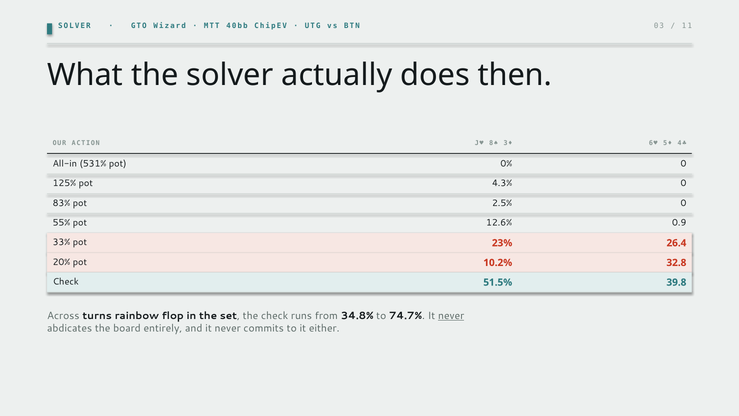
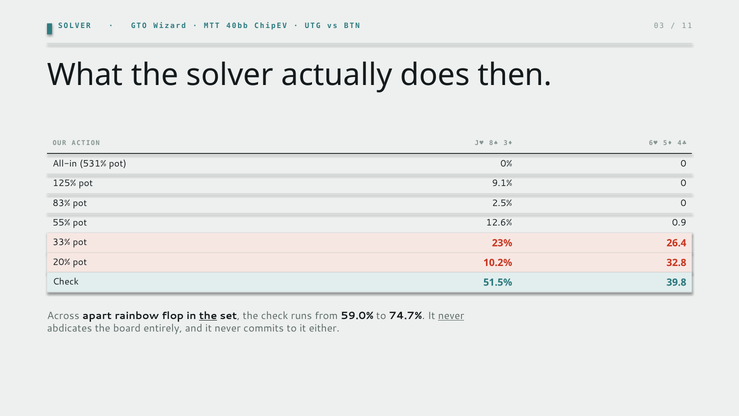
4.3%: 4.3% -> 9.1% (502, 183)
turns: turns -> apart (97, 315)
the underline: none -> present (208, 315)
34.8%: 34.8% -> 59.0% (357, 315)
